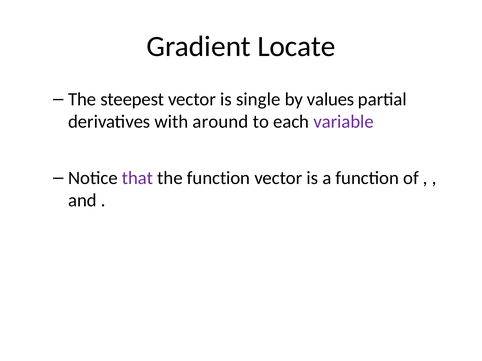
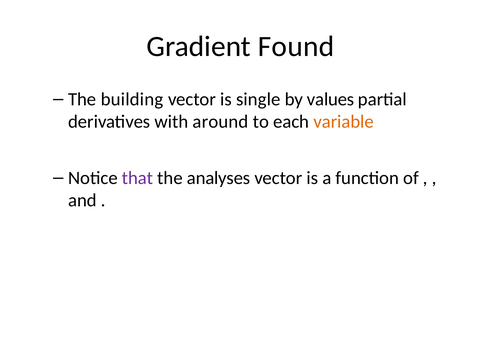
Locate: Locate -> Found (296, 47)
steepest: steepest -> building (132, 99)
variable colour: purple -> orange (344, 122)
the function: function -> analyses (219, 178)
